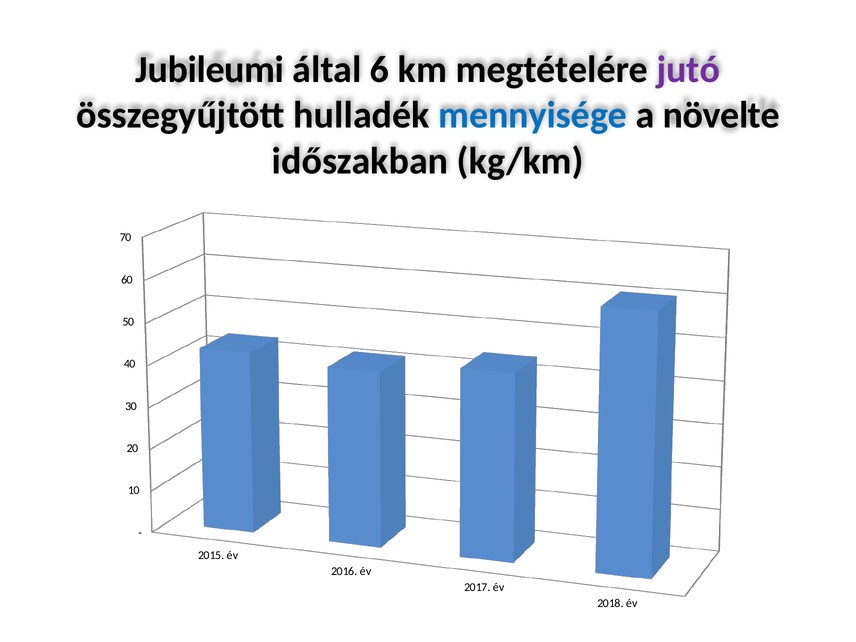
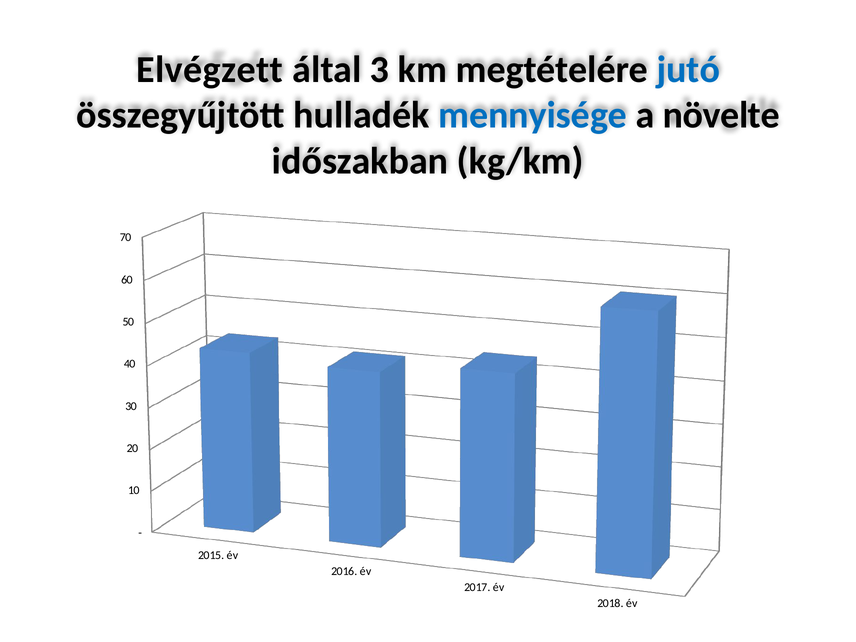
Jubileumi: Jubileumi -> Elvégzett (209, 70)
6: 6 -> 3 (380, 70)
jutó colour: purple -> blue (688, 70)
